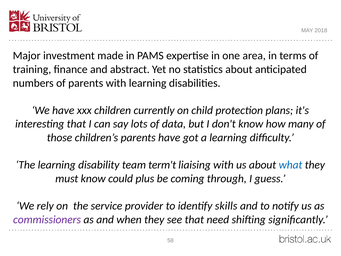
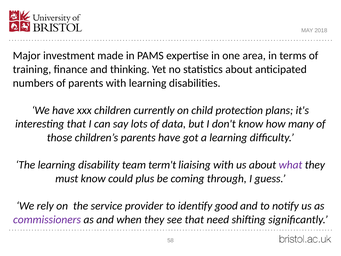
abstract: abstract -> thinking (130, 69)
what colour: blue -> purple (290, 165)
skills: skills -> good (226, 206)
